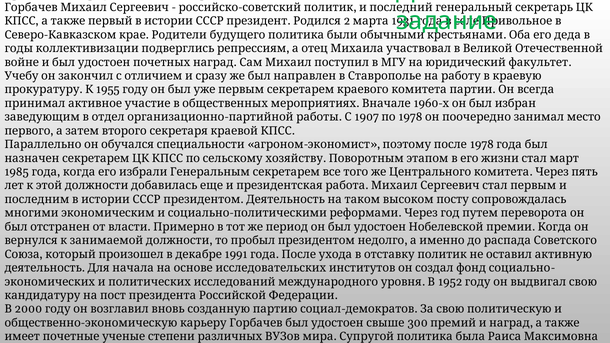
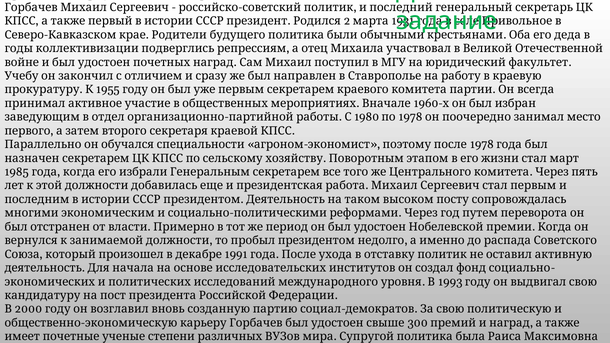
1907: 1907 -> 1980 (367, 117)
1952: 1952 -> 1993 (450, 282)
